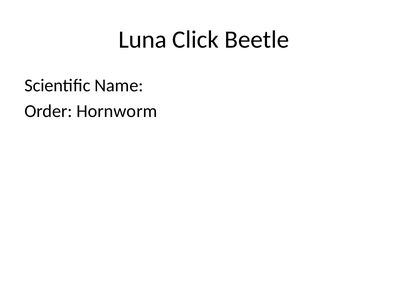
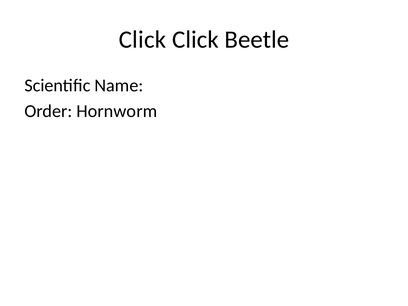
Luna: Luna -> Click (142, 39)
